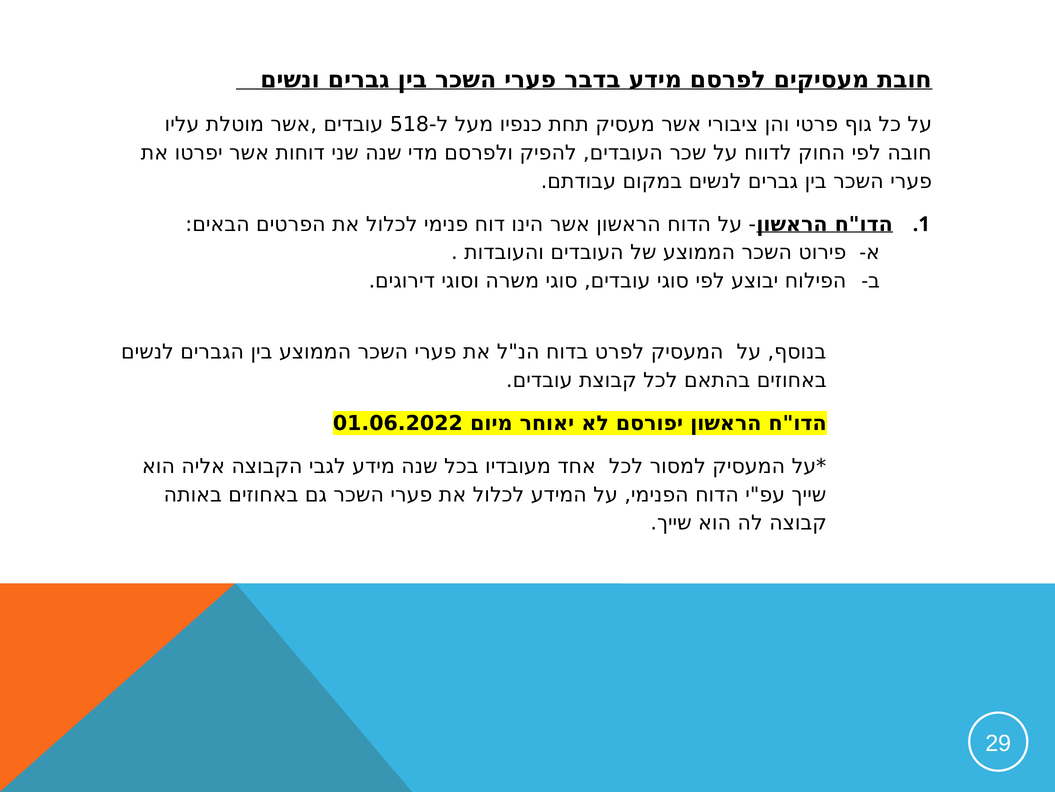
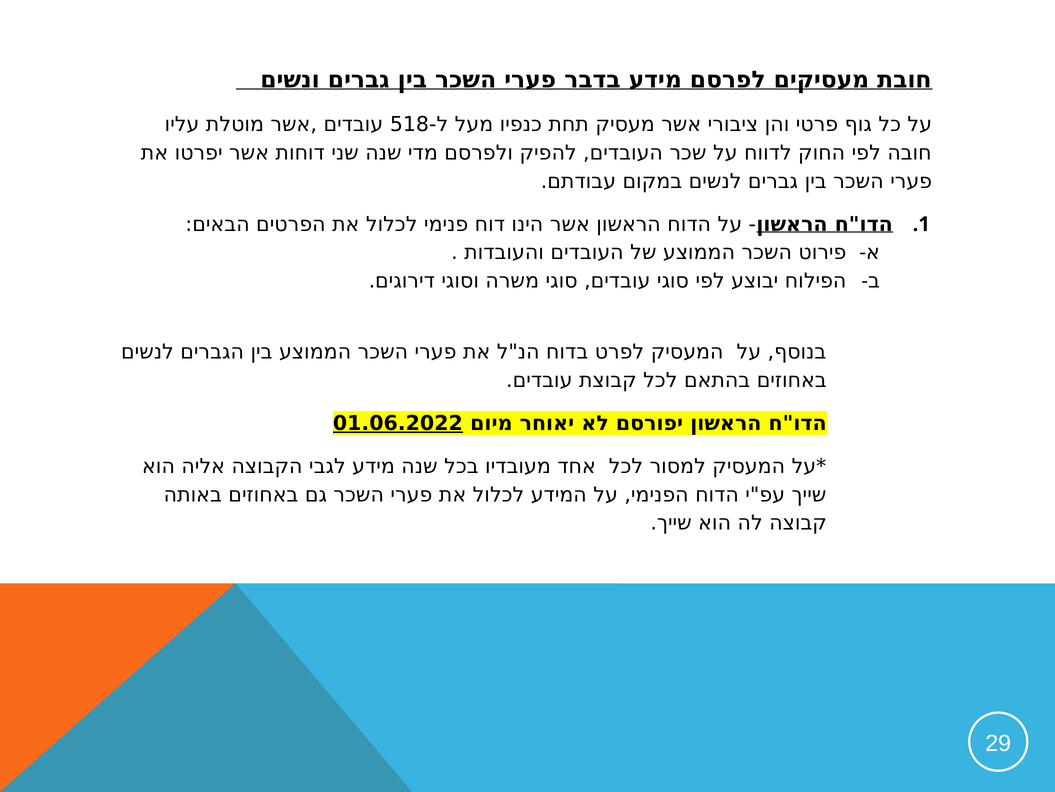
01.06.2022 underline: none -> present (398, 423)
